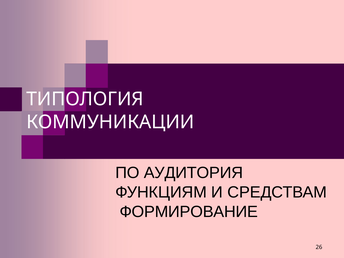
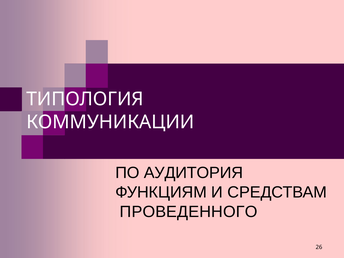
ФОРМИРОВАНИЕ: ФОРМИРОВАНИЕ -> ПРОВЕДЕННОГО (189, 212)
